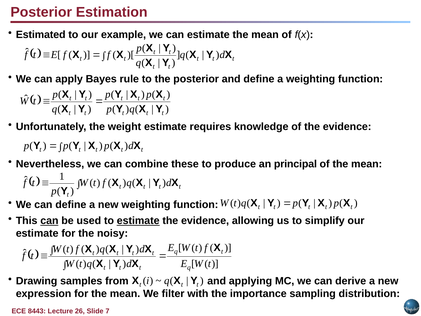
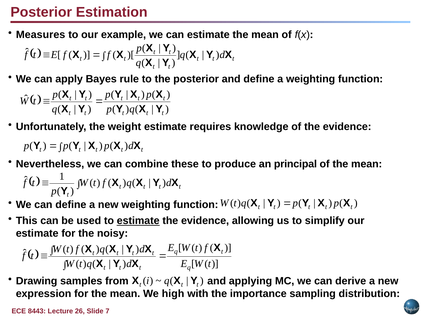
Estimated: Estimated -> Measures (41, 35)
can underline: present -> none (49, 221)
filter: filter -> high (173, 294)
